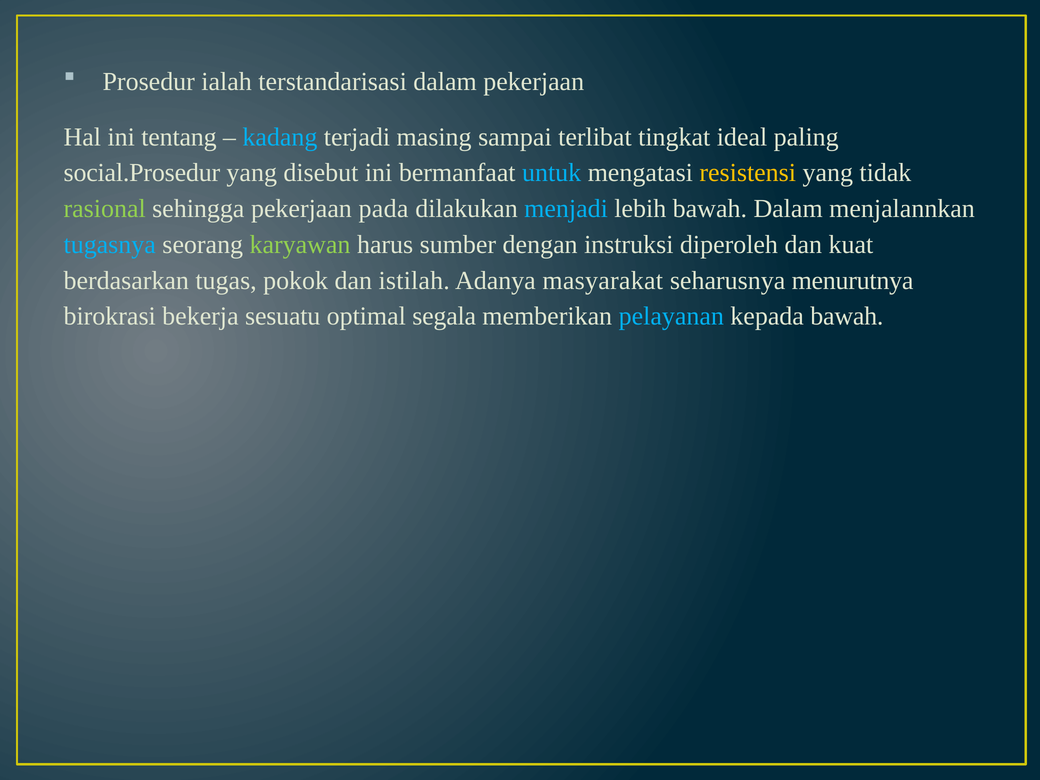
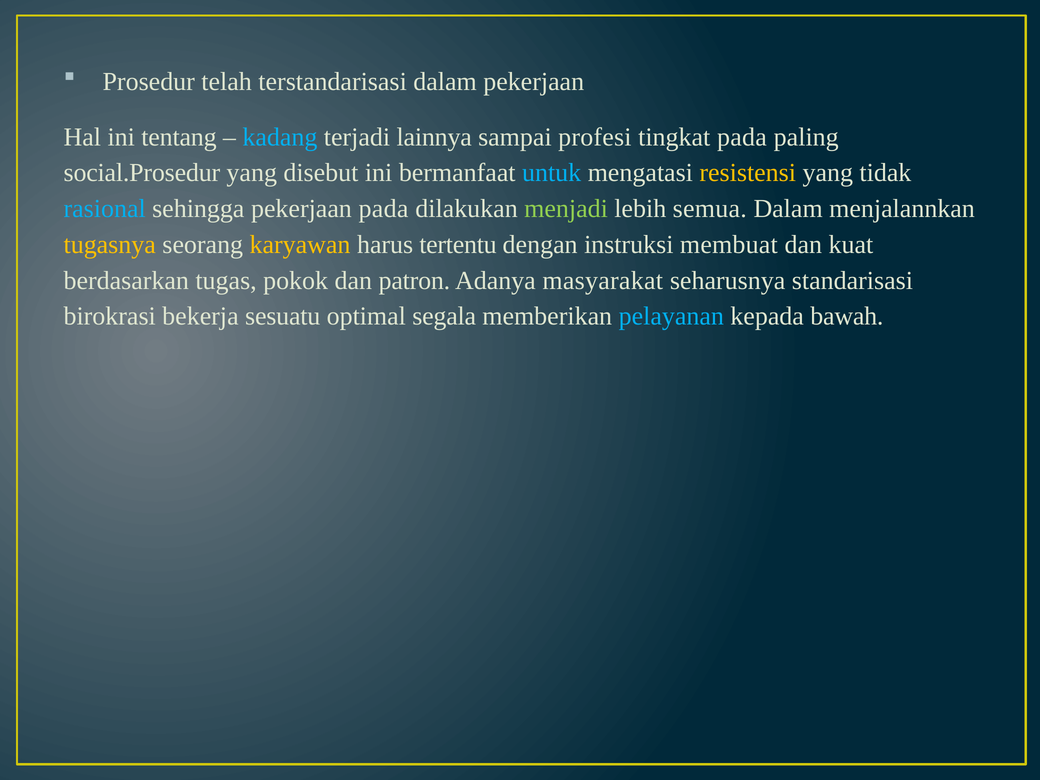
ialah: ialah -> telah (227, 81)
masing: masing -> lainnya (434, 137)
terlibat: terlibat -> profesi (595, 137)
tingkat ideal: ideal -> pada (742, 137)
rasional colour: light green -> light blue (105, 209)
menjadi colour: light blue -> light green (566, 209)
lebih bawah: bawah -> semua (710, 209)
tugasnya colour: light blue -> yellow (110, 245)
karyawan colour: light green -> yellow (300, 245)
sumber: sumber -> tertentu (458, 245)
diperoleh: diperoleh -> membuat (729, 245)
istilah: istilah -> patron (414, 280)
menurutnya: menurutnya -> standarisasi (852, 280)
